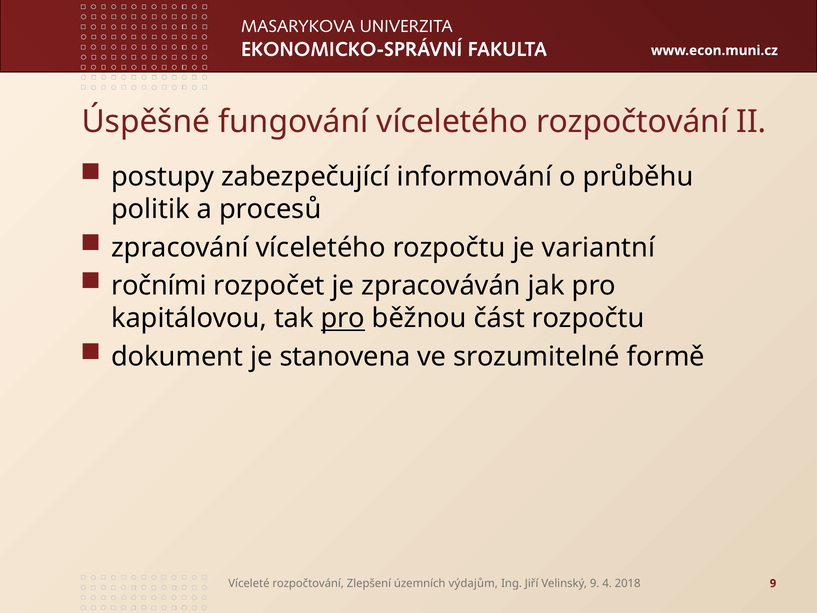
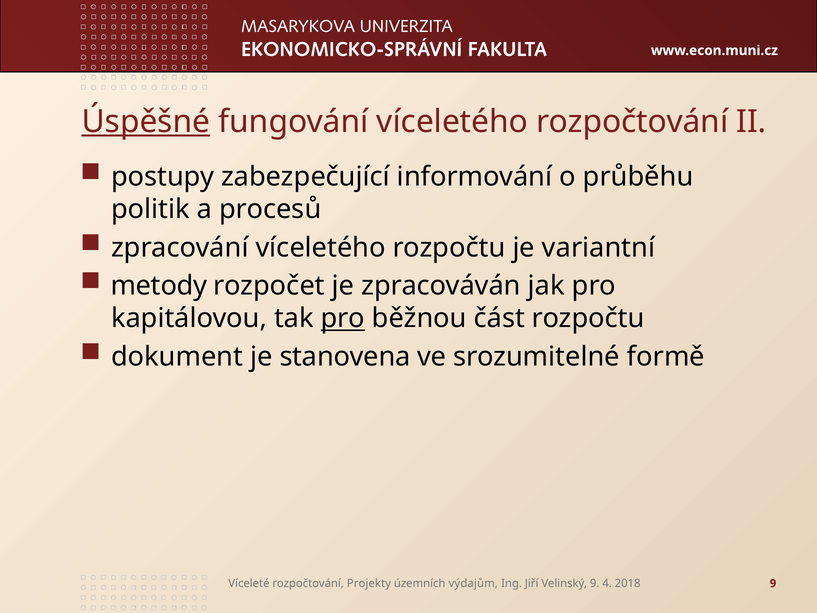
Úspěšné underline: none -> present (146, 122)
ročními: ročními -> metody (159, 286)
Zlepšení: Zlepšení -> Projekty (369, 583)
